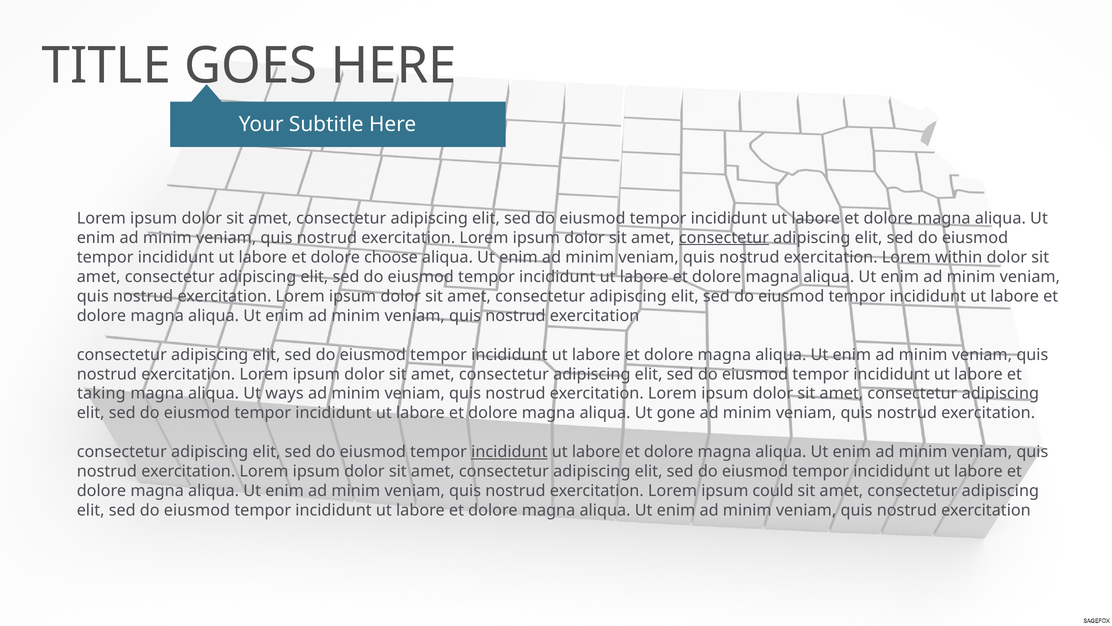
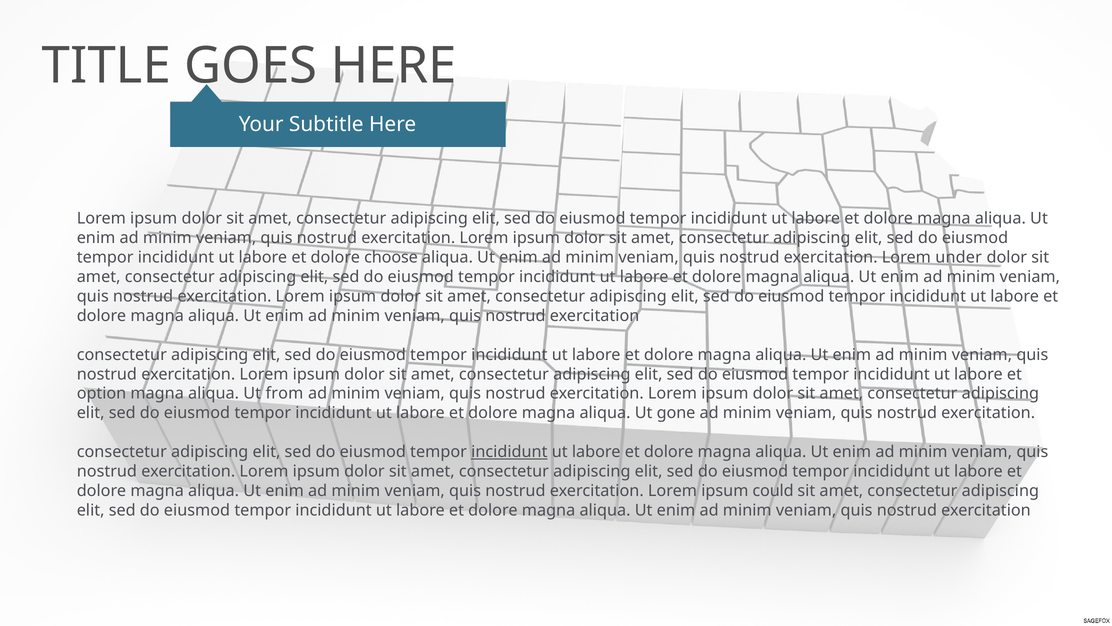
consectetur underline: present -> none (724, 238)
within: within -> under (959, 257)
taking: taking -> option (101, 393)
ways: ways -> from (284, 393)
